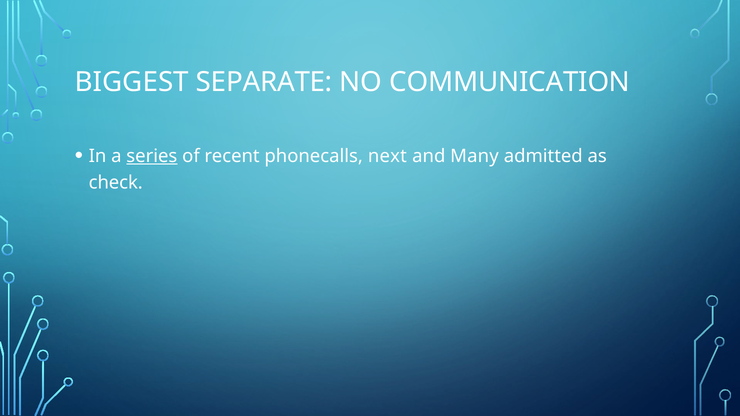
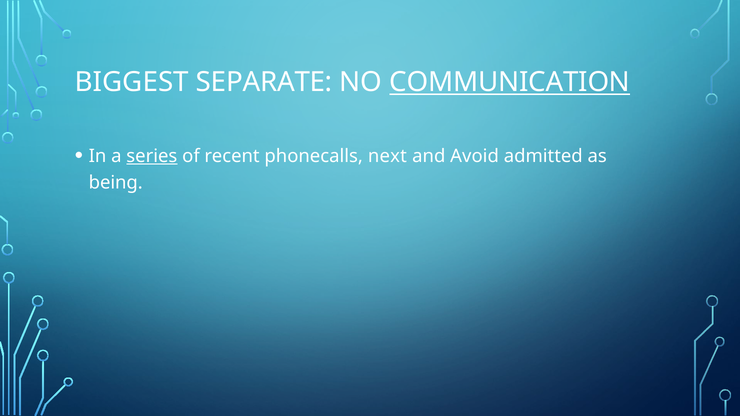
COMMUNICATION underline: none -> present (510, 82)
Many: Many -> Avoid (475, 156)
check: check -> being (116, 183)
